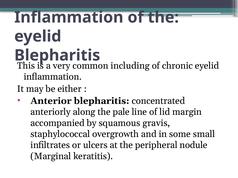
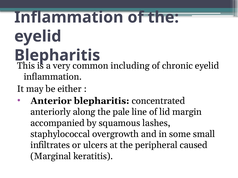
gravis: gravis -> lashes (156, 123)
nodule: nodule -> caused (194, 145)
